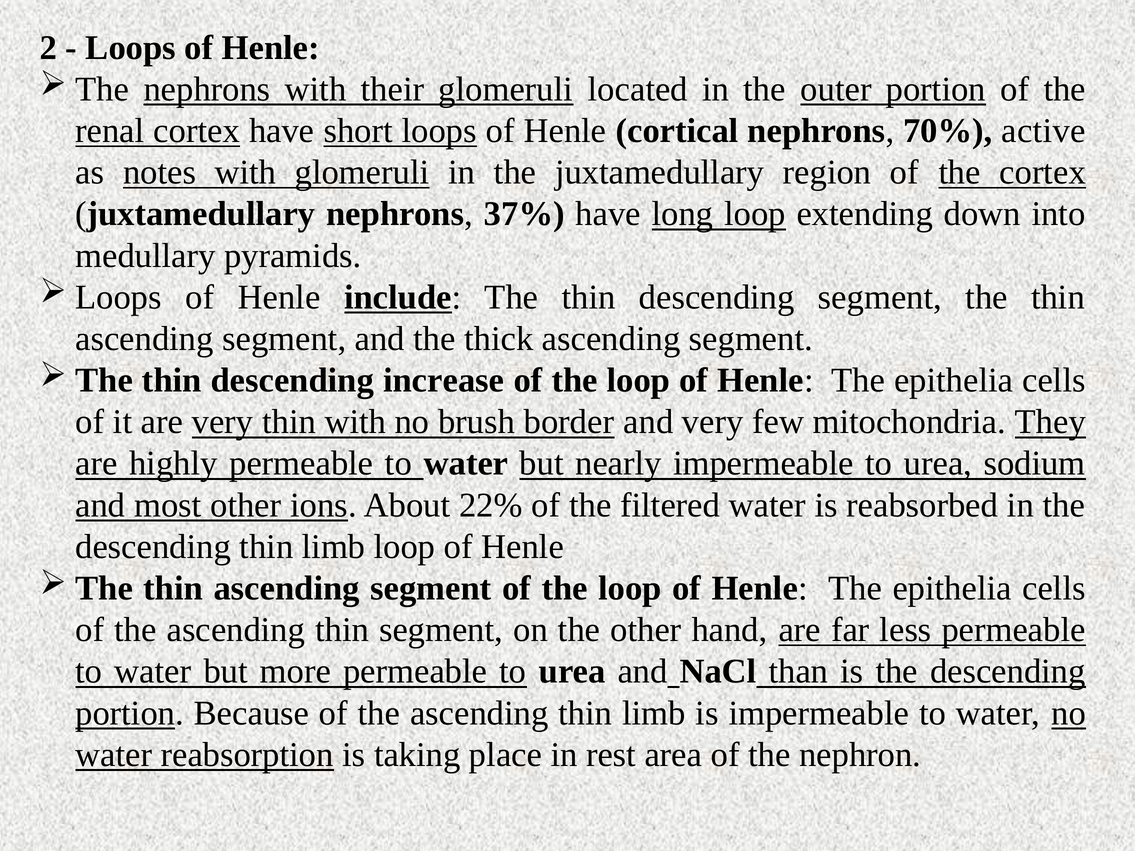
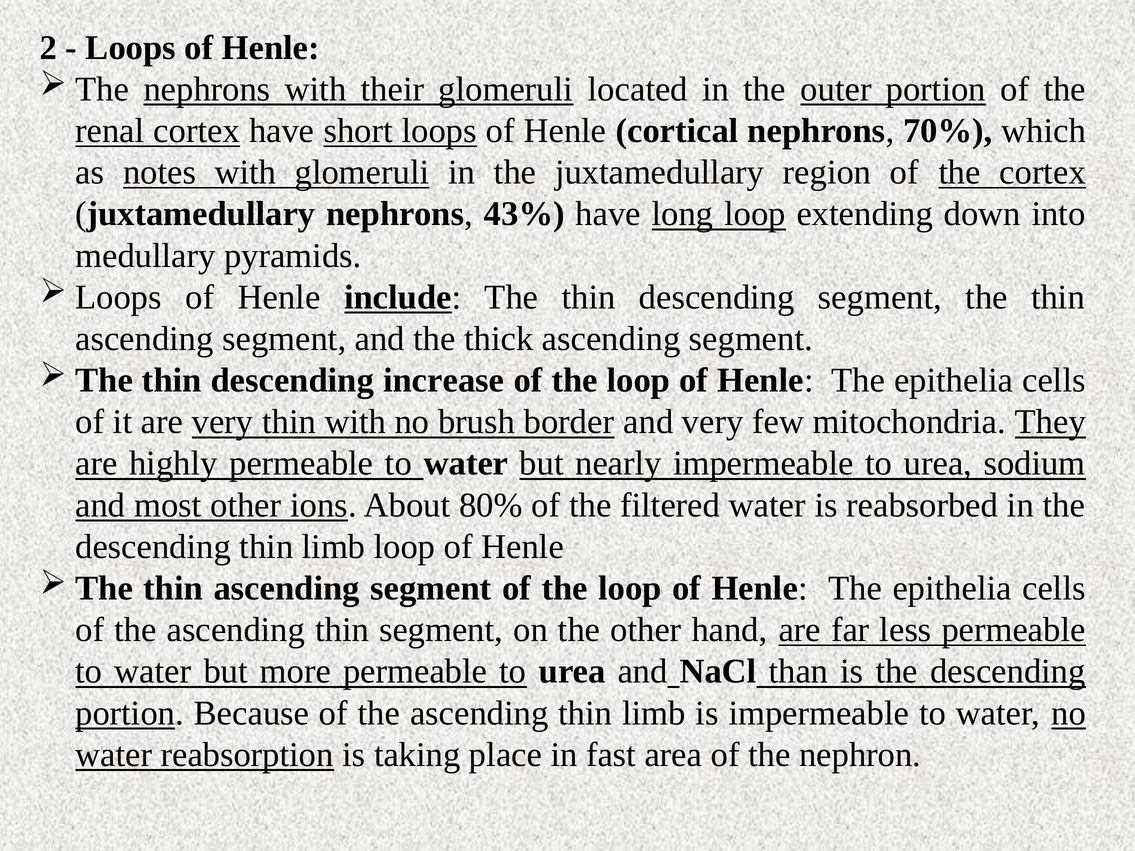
active: active -> which (1044, 131)
37%: 37% -> 43% (524, 214)
22%: 22% -> 80% (491, 505)
rest: rest -> fast (611, 755)
